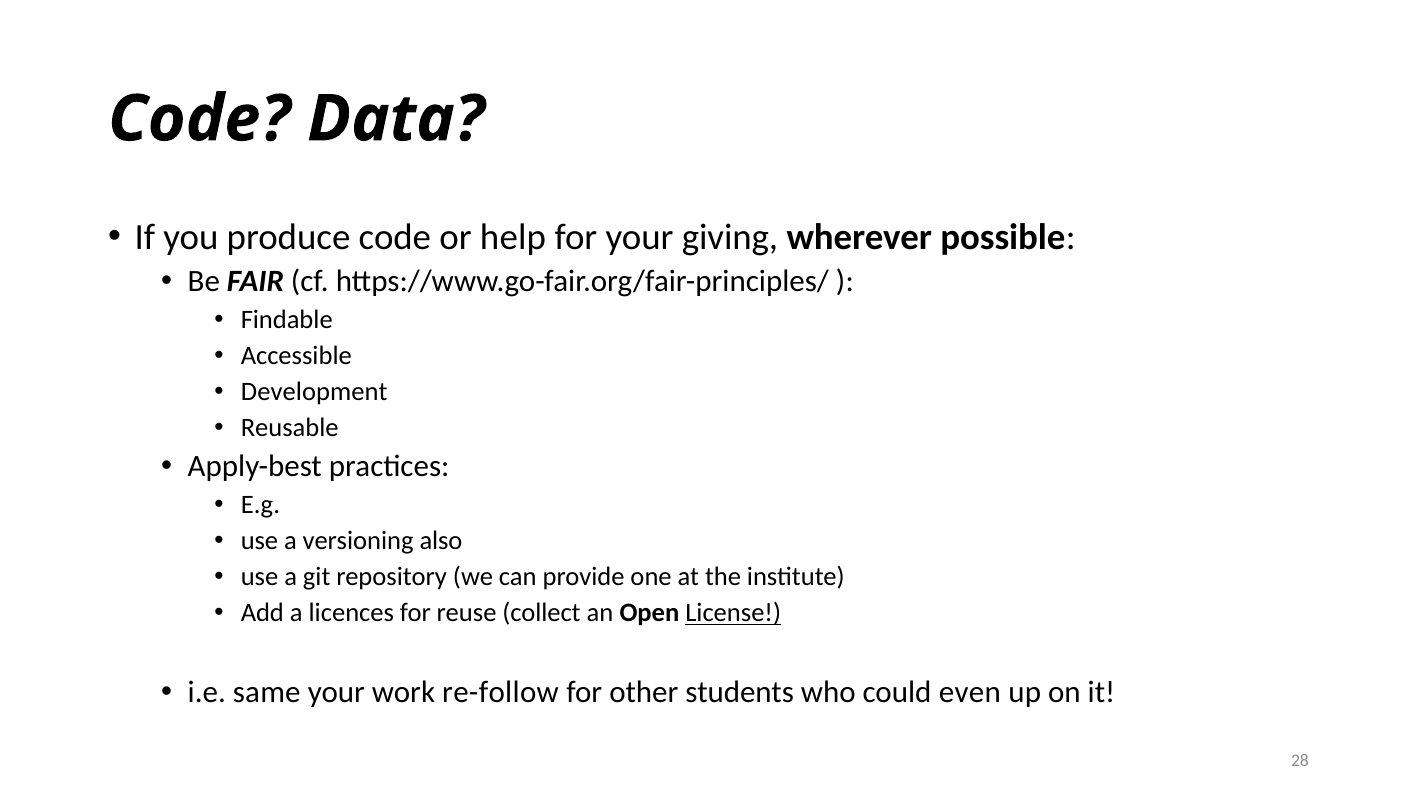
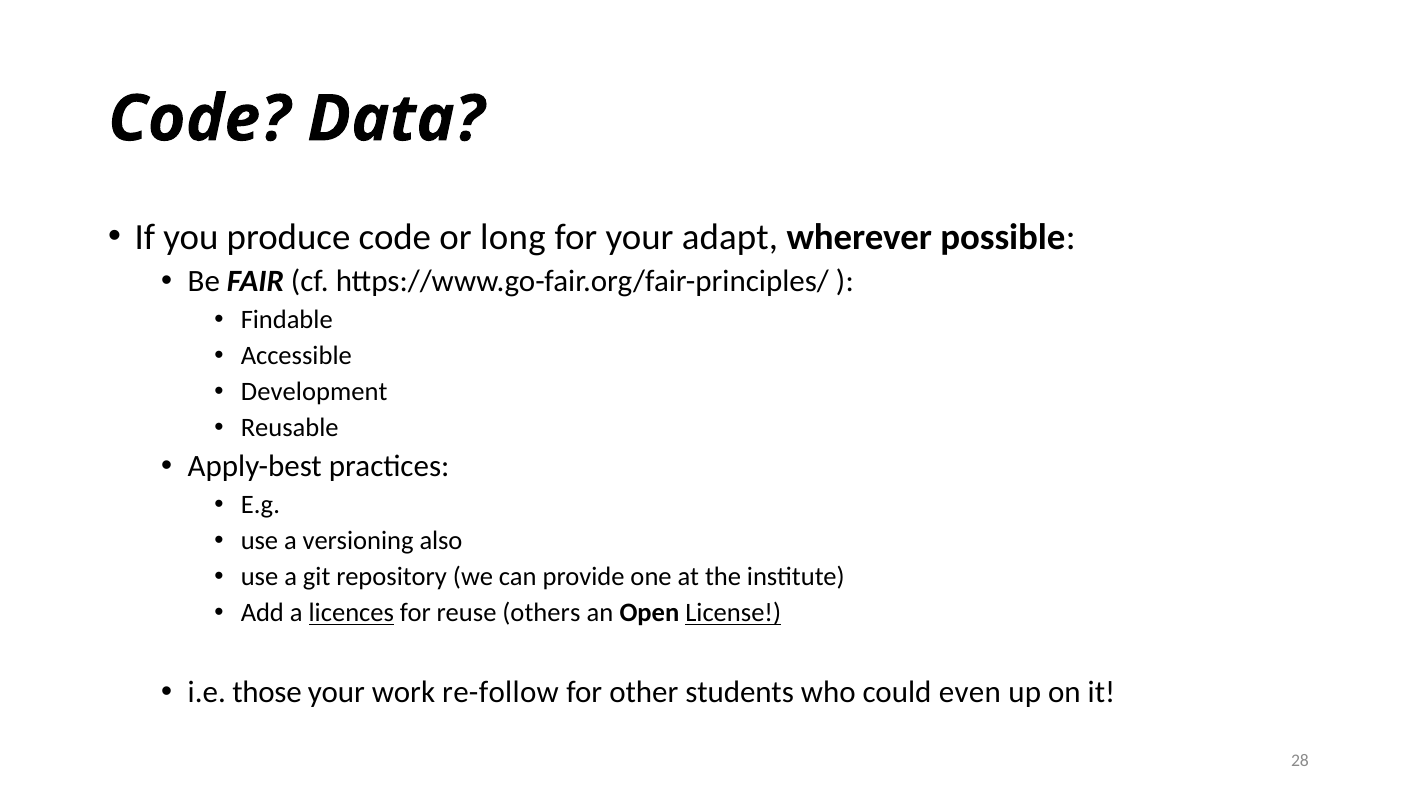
help: help -> long (513, 237)
giving: giving -> adapt (730, 237)
licences underline: none -> present (351, 613)
collect: collect -> others (541, 613)
same: same -> those (267, 692)
